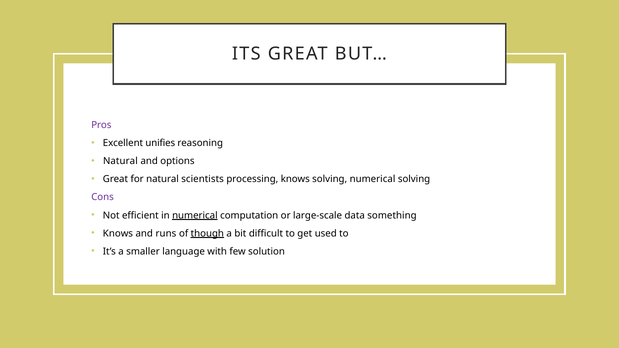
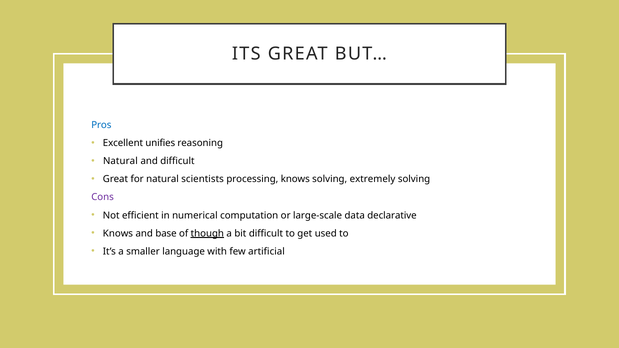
Pros colour: purple -> blue (101, 125)
and options: options -> difficult (177, 161)
solving numerical: numerical -> extremely (373, 179)
numerical underline: present -> none (195, 215)
something: something -> declarative (392, 215)
runs: runs -> base (166, 233)
solution: solution -> artificial (267, 252)
